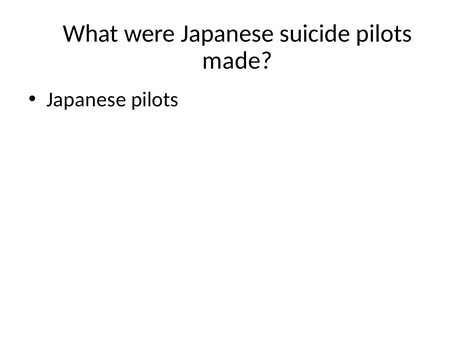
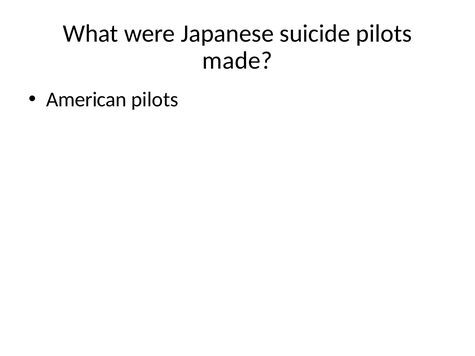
Japanese: Japanese -> American (86, 100)
